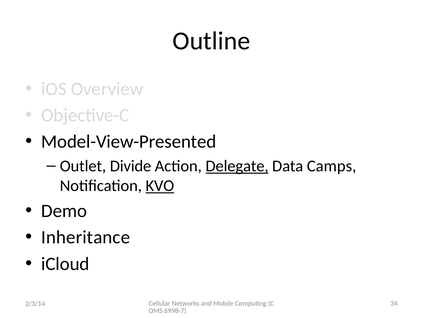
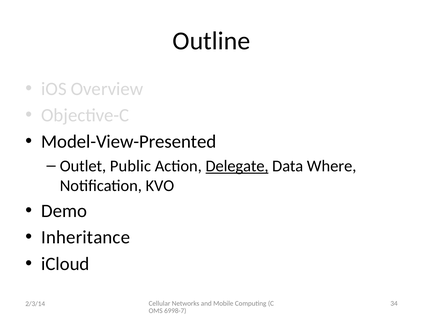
Divide: Divide -> Public (130, 166)
Camps: Camps -> Where (332, 166)
KVO underline: present -> none (160, 185)
